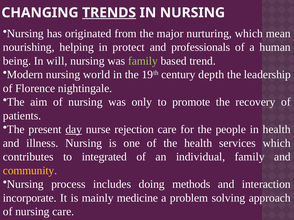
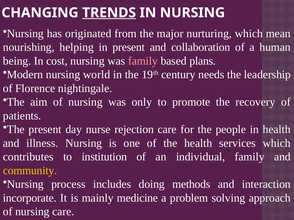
in protect: protect -> present (129, 47)
professionals: professionals -> collaboration (201, 47)
will: will -> cost (57, 61)
family colour: light green -> pink (143, 61)
trend: trend -> plans (203, 61)
depth: depth -> needs (211, 75)
day underline: present -> none (74, 130)
integrated: integrated -> institution (104, 157)
